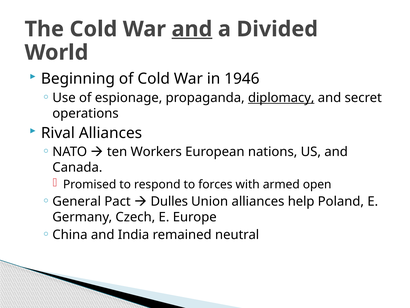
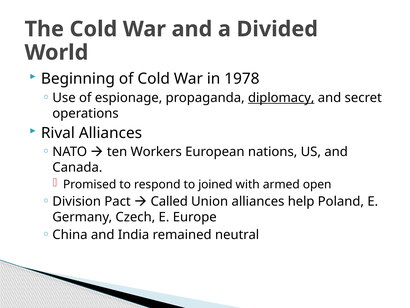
and underline: present -> none (192, 29)
1946: 1946 -> 1978 (242, 79)
forces: forces -> joined (215, 184)
General: General -> Division (77, 201)
Dulles: Dulles -> Called (169, 201)
